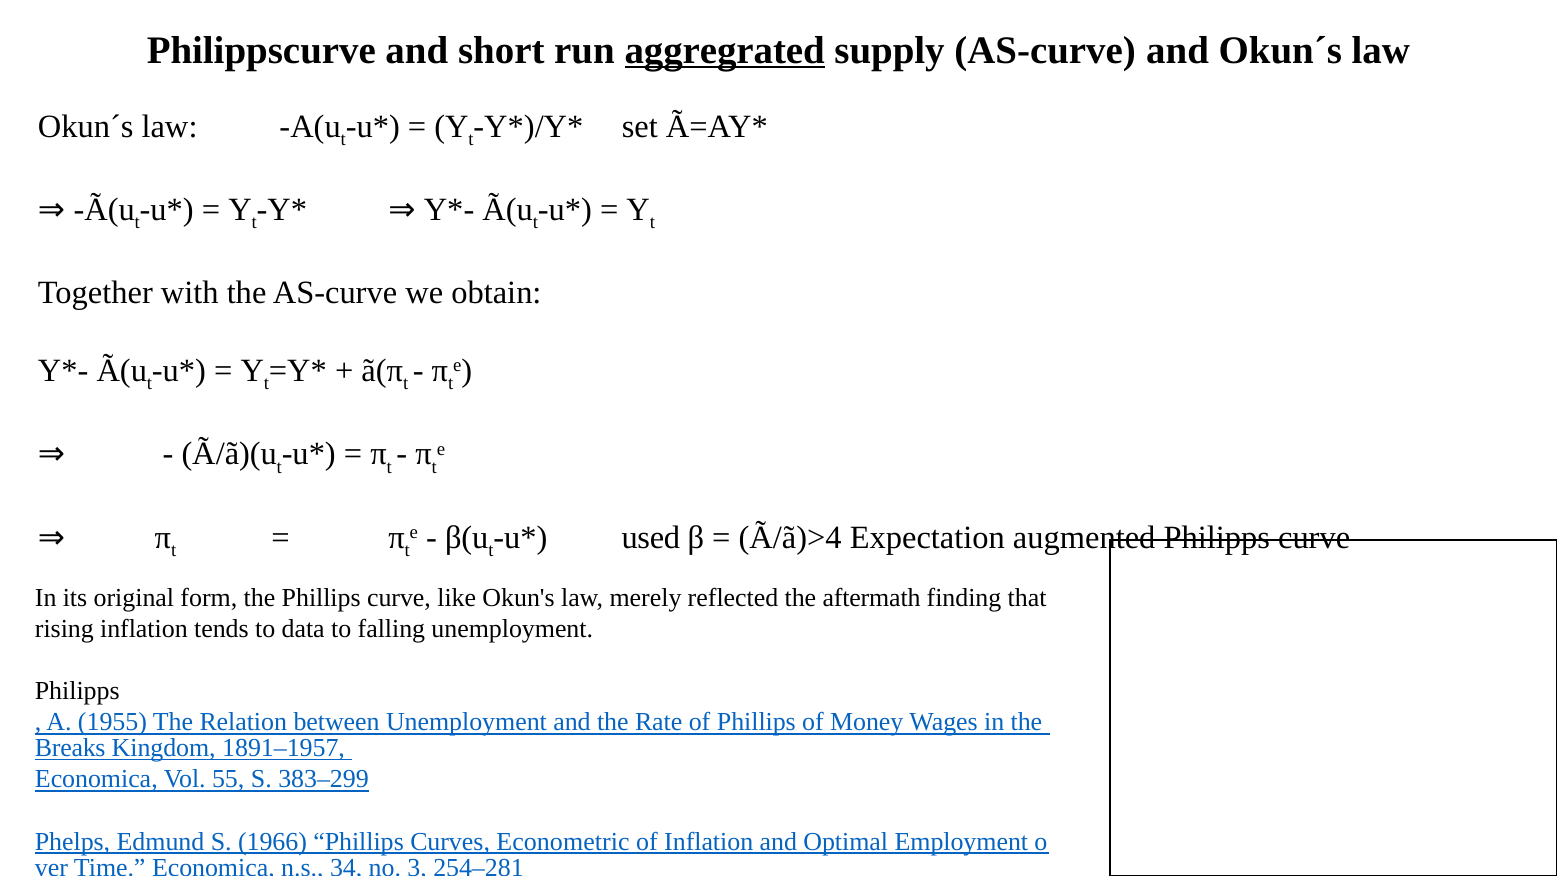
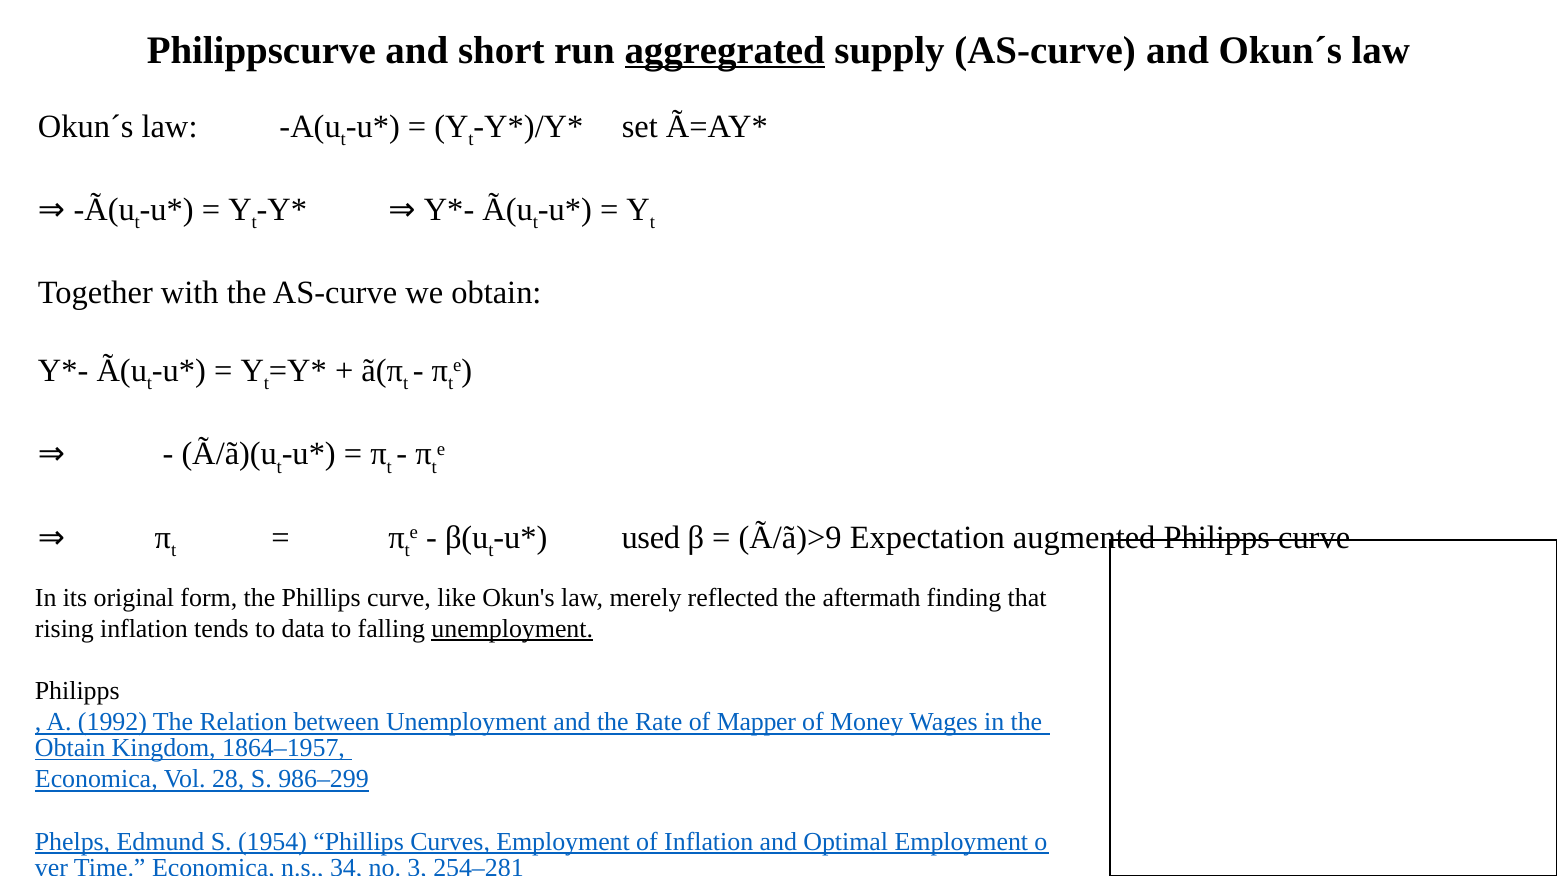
Ã/ã)>4: Ã/ã)>4 -> Ã/ã)>9 (790, 537)
unemployment underline: none -> present (512, 629)
1955: 1955 -> 1992 (112, 722)
of Phillips: Phillips -> Mapper (756, 722)
Breaks: Breaks -> Obtain (70, 748)
1891–1957: 1891–1957 -> 1864–1957 (284, 748)
55: 55 -> 28 (228, 779)
383–299: 383–299 -> 986–299 (324, 779)
1966: 1966 -> 1954 (272, 841)
Curves Econometric: Econometric -> Employment (563, 841)
